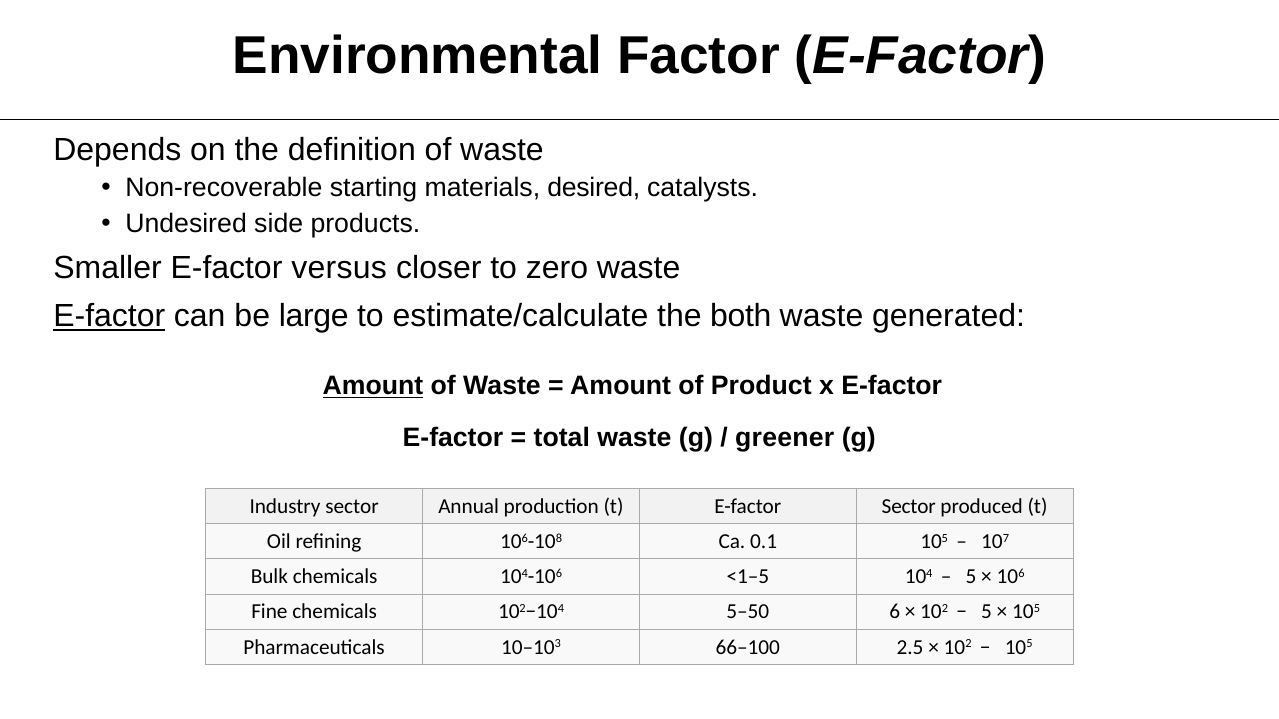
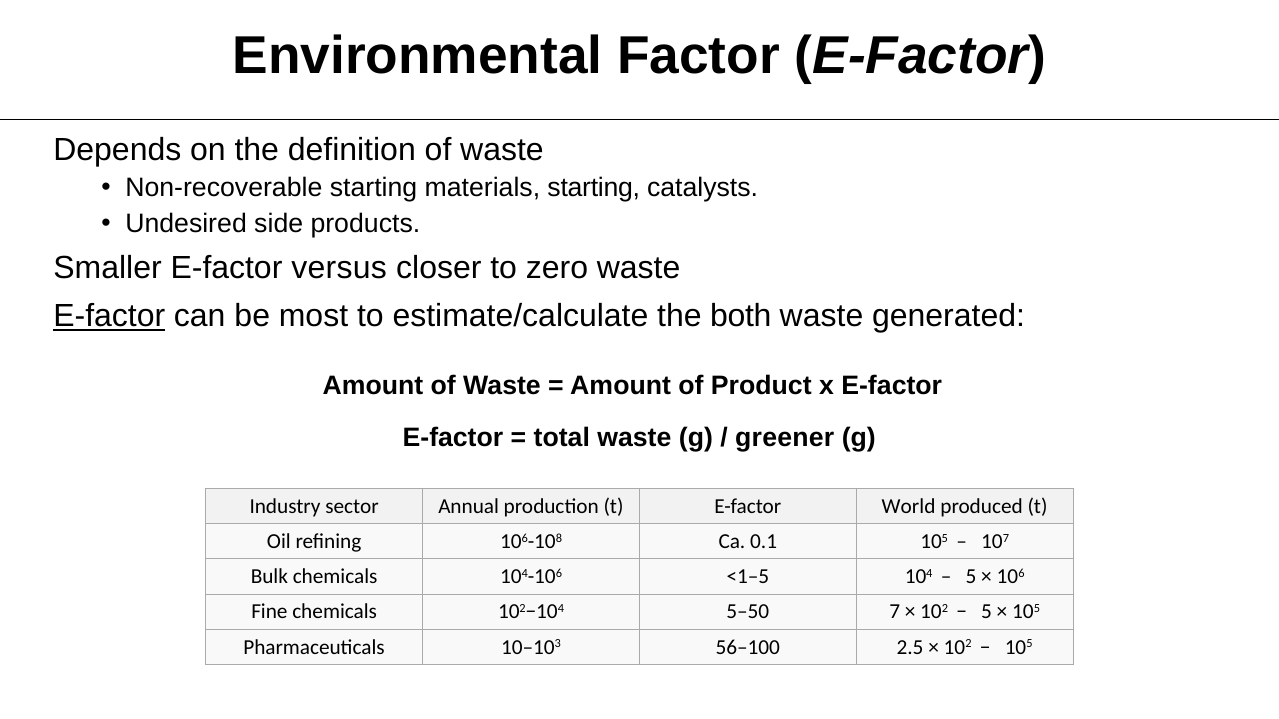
materials desired: desired -> starting (594, 188)
large: large -> most (314, 316)
Amount underline: present -> none (373, 386)
E-factor Sector: Sector -> World (909, 507)
6: 6 -> 7 (895, 612)
66–100: 66–100 -> 56–100 (748, 647)
